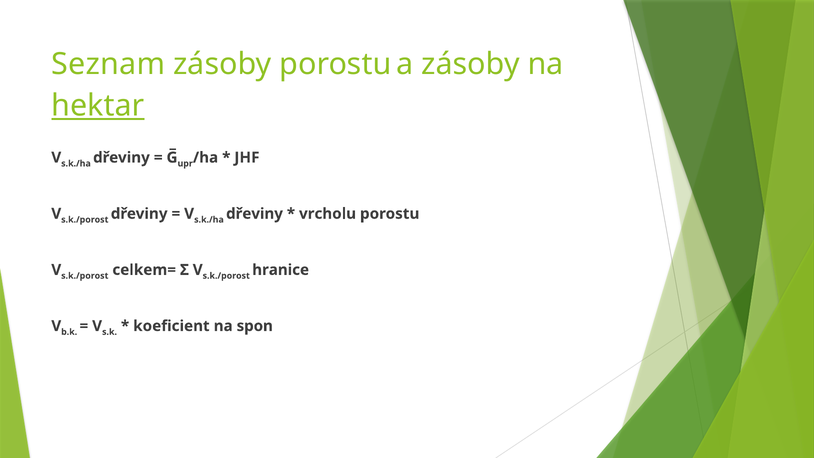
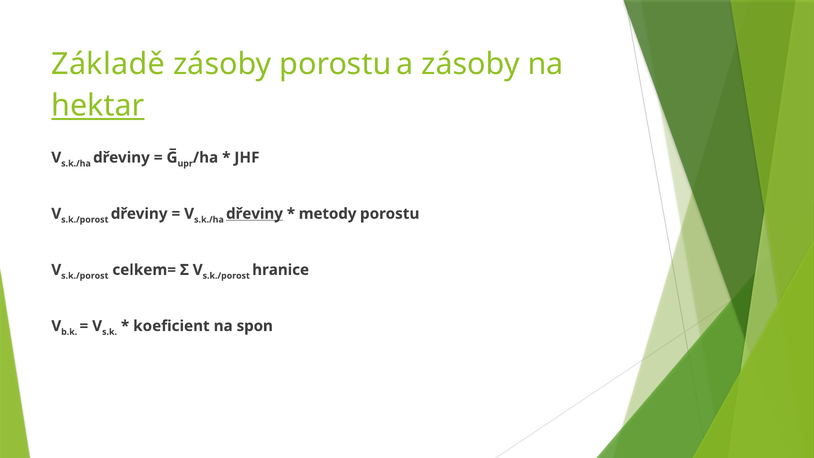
Seznam: Seznam -> Základě (108, 64)
dřeviny underline: none -> present (254, 214)
vrcholu: vrcholu -> metody (328, 214)
